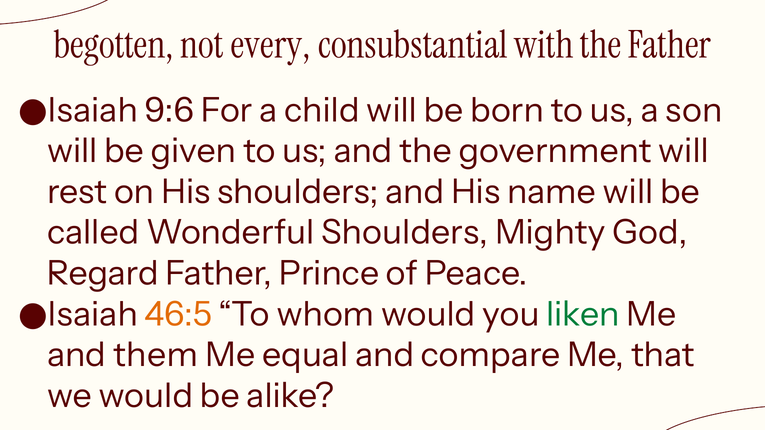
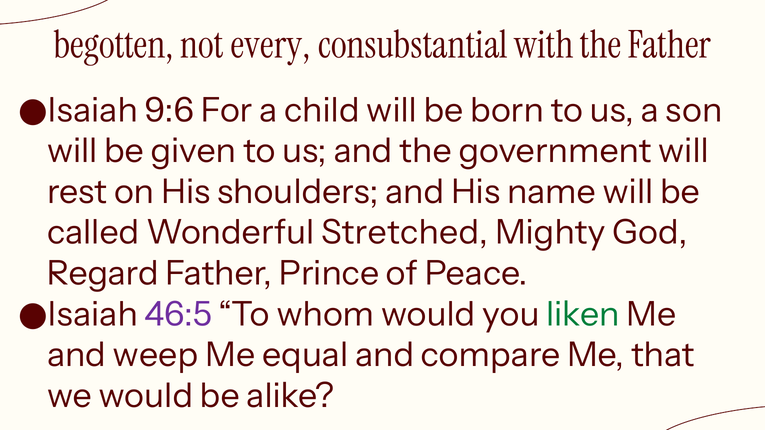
Wonderful Shoulders: Shoulders -> Stretched (405, 233)
46:5 colour: orange -> purple (178, 315)
them: them -> weep (156, 355)
